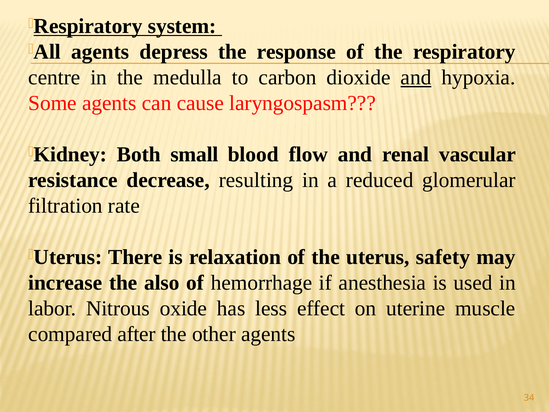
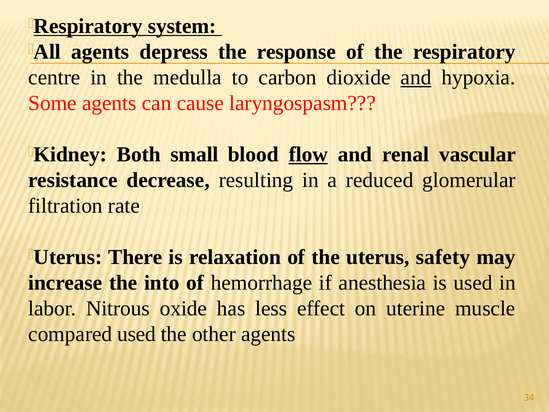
flow underline: none -> present (308, 154)
also: also -> into (162, 282)
compared after: after -> used (137, 334)
